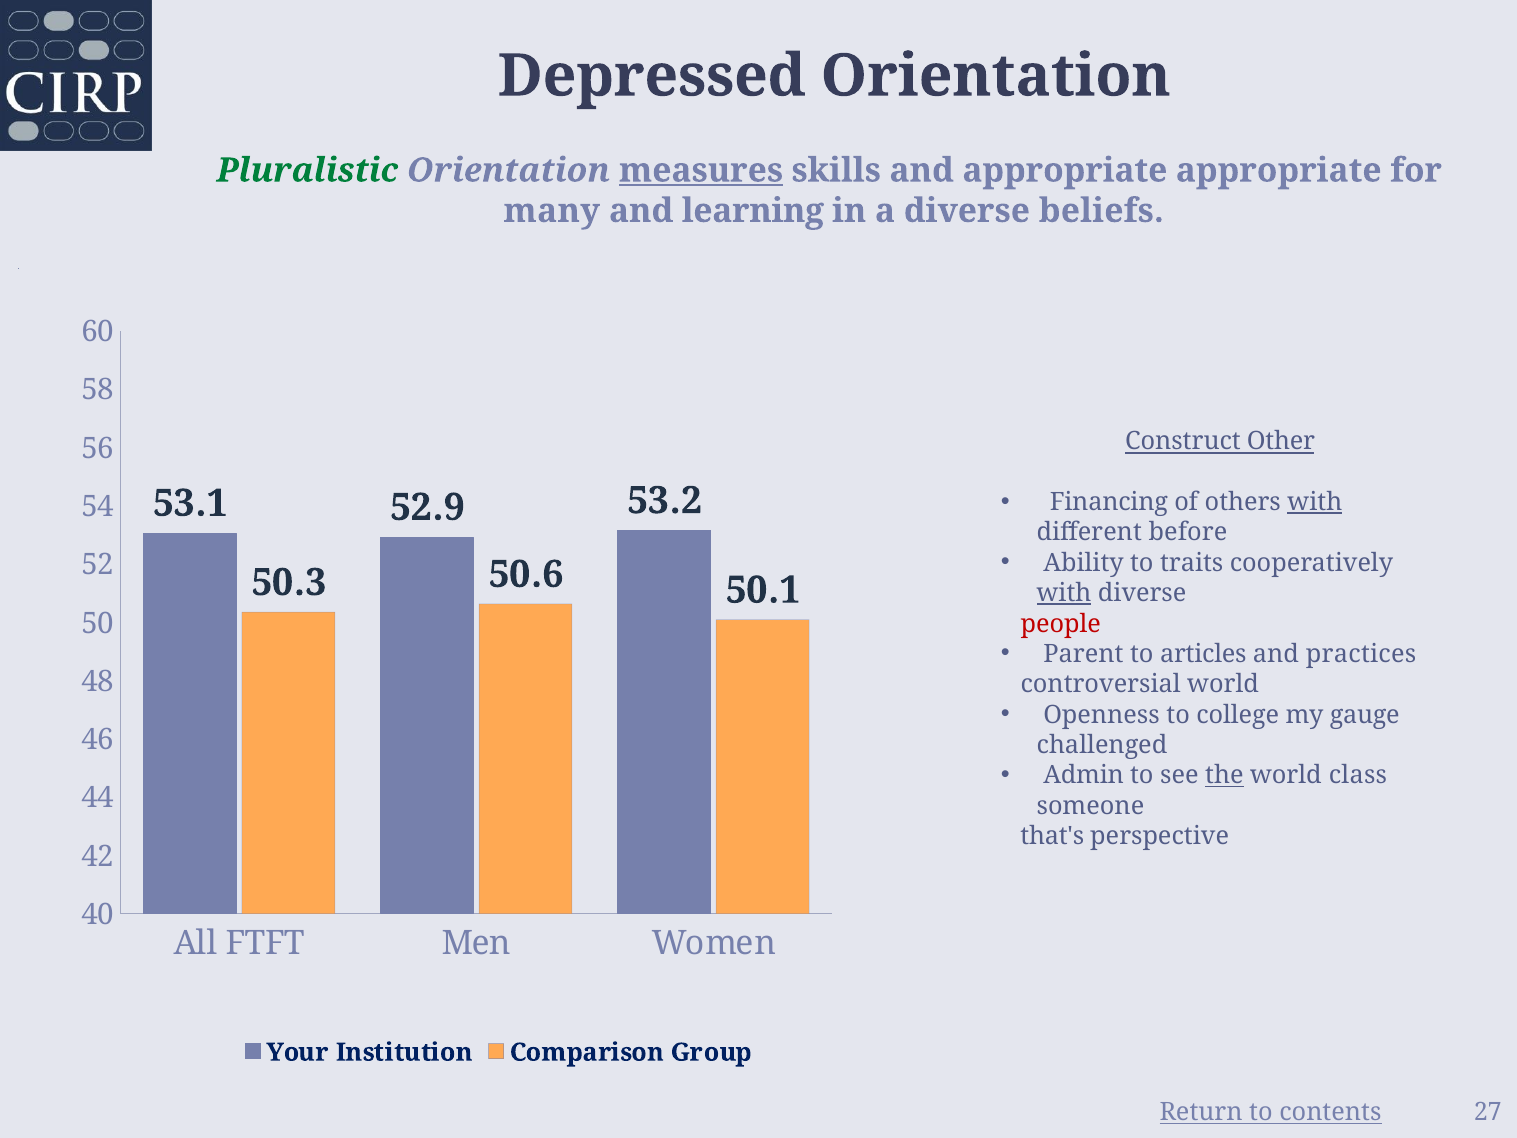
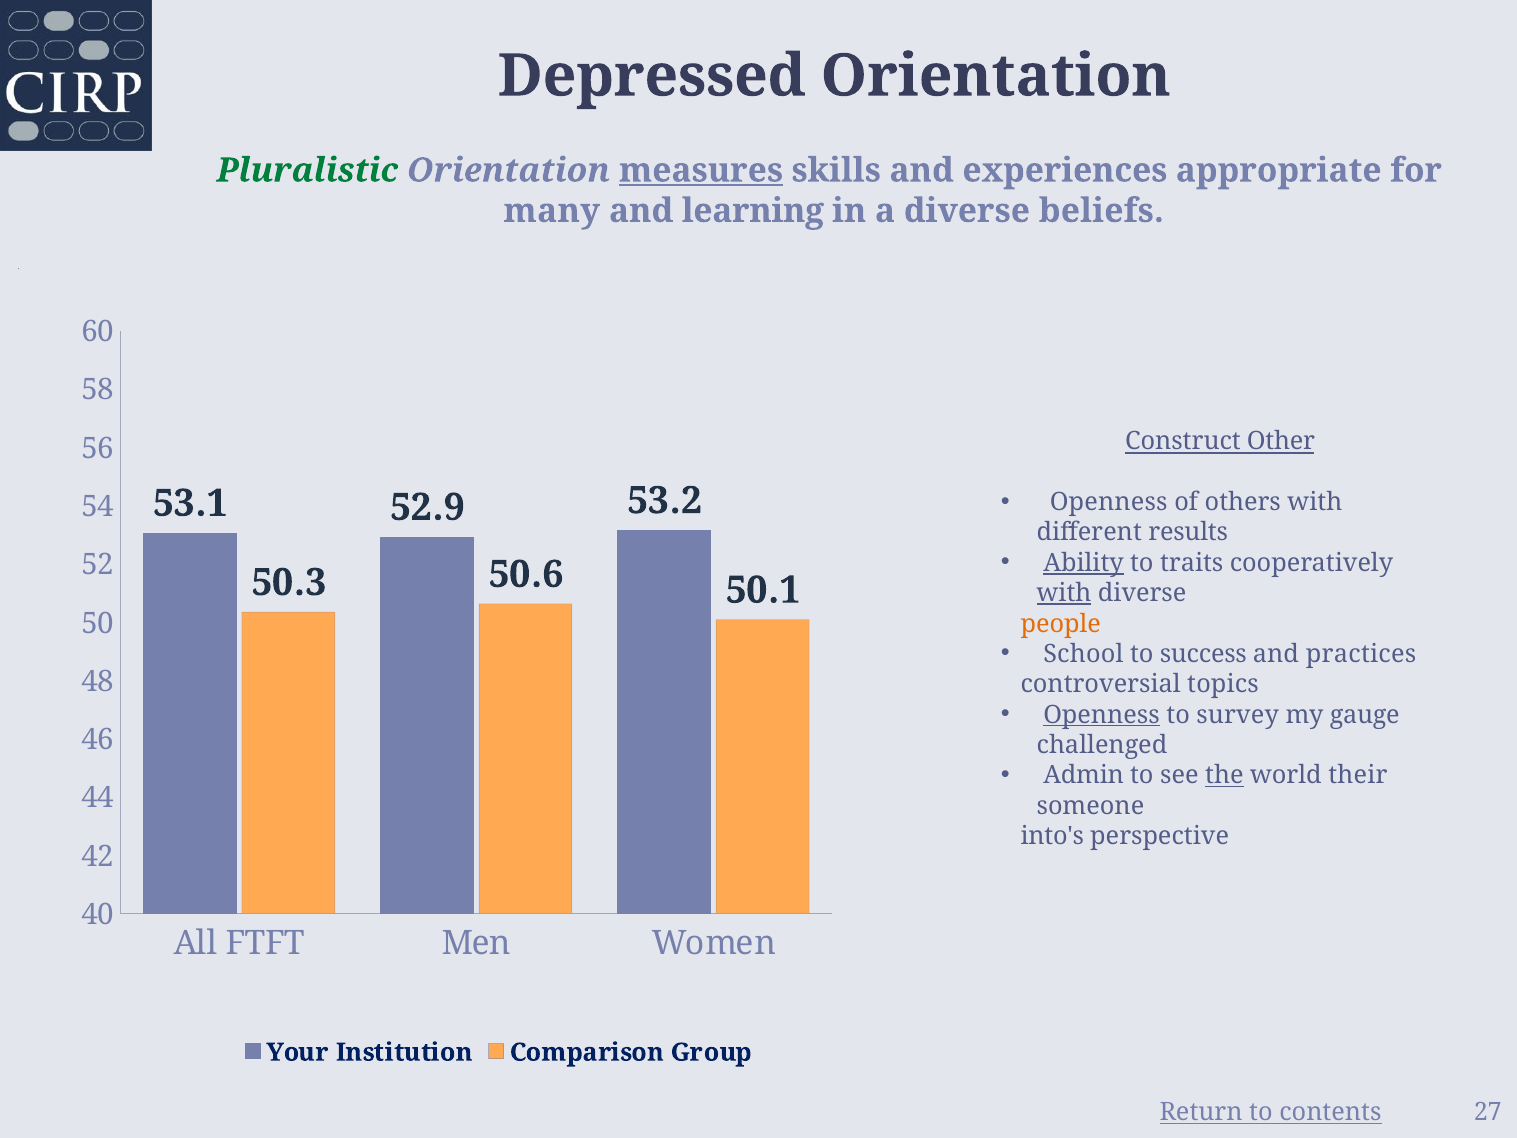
and appropriate: appropriate -> experiences (1065, 170)
Financing: Financing -> Openness (1109, 502)
with underline: present -> none (1315, 502)
before: before -> results (1188, 533)
Ability underline: none -> present (1083, 563)
people colour: red -> orange (1061, 624)
Parent: Parent -> School (1083, 654)
articles: articles -> success (1203, 654)
controversial world: world -> topics (1223, 684)
Openness underline: none -> present (1102, 715)
college: college -> survey (1238, 715)
class: class -> their (1358, 775)
that's: that's -> into's (1052, 836)
